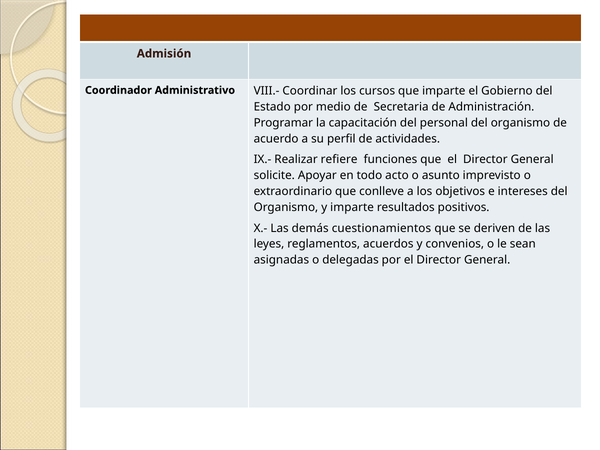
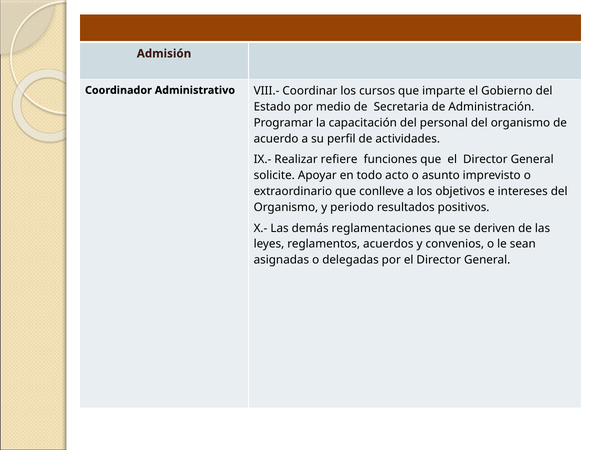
y imparte: imparte -> periodo (352, 207)
cuestionamientos: cuestionamientos -> reglamentaciones (381, 228)
